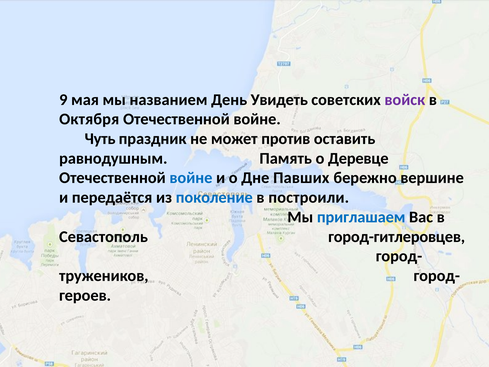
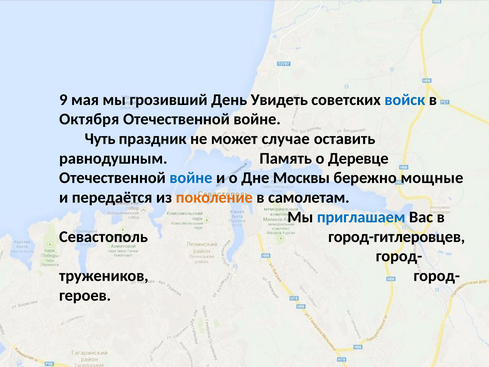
названием: названием -> грозивший (169, 100)
войск colour: purple -> blue (405, 100)
против: против -> случае (286, 139)
Павших: Павших -> Москвы (301, 178)
вершине: вершине -> мощные (432, 178)
поколение colour: blue -> orange (214, 197)
построили: построили -> самолетам (309, 197)
